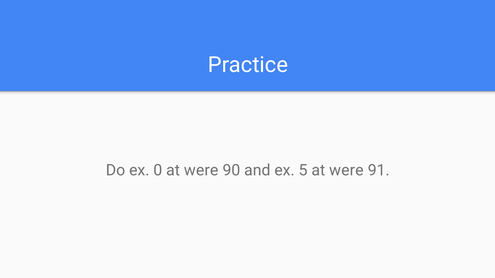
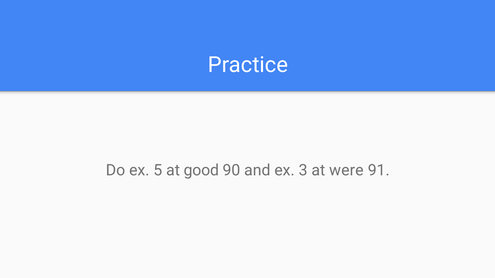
0: 0 -> 5 (158, 171)
were: were -> good (201, 171)
5: 5 -> 3 (303, 171)
